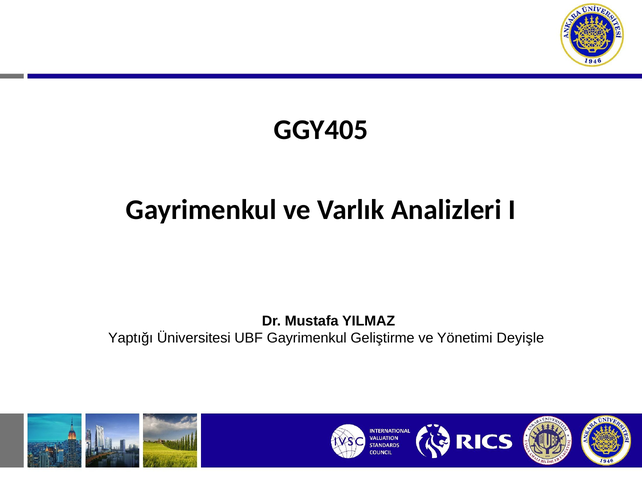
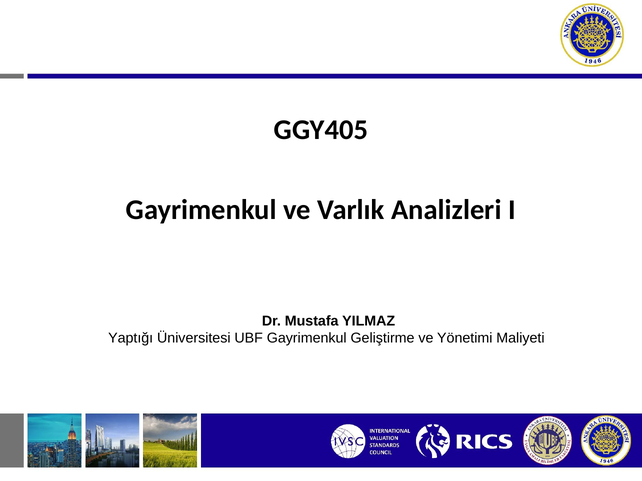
Deyişle: Deyişle -> Maliyeti (520, 338)
